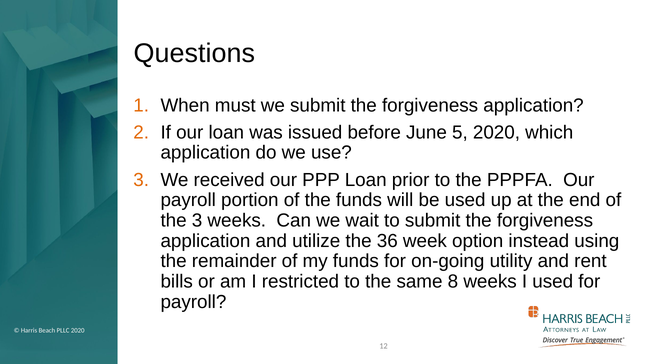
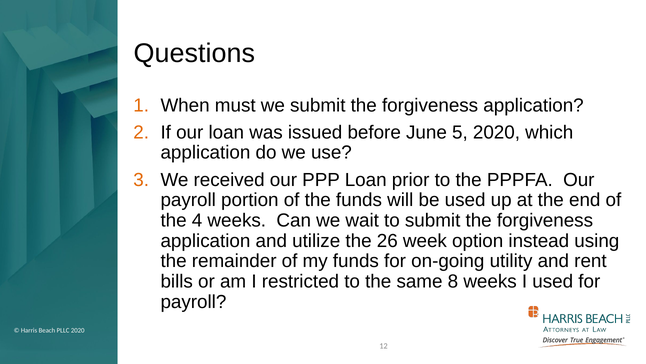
the 3: 3 -> 4 (197, 220)
36: 36 -> 26 (387, 241)
